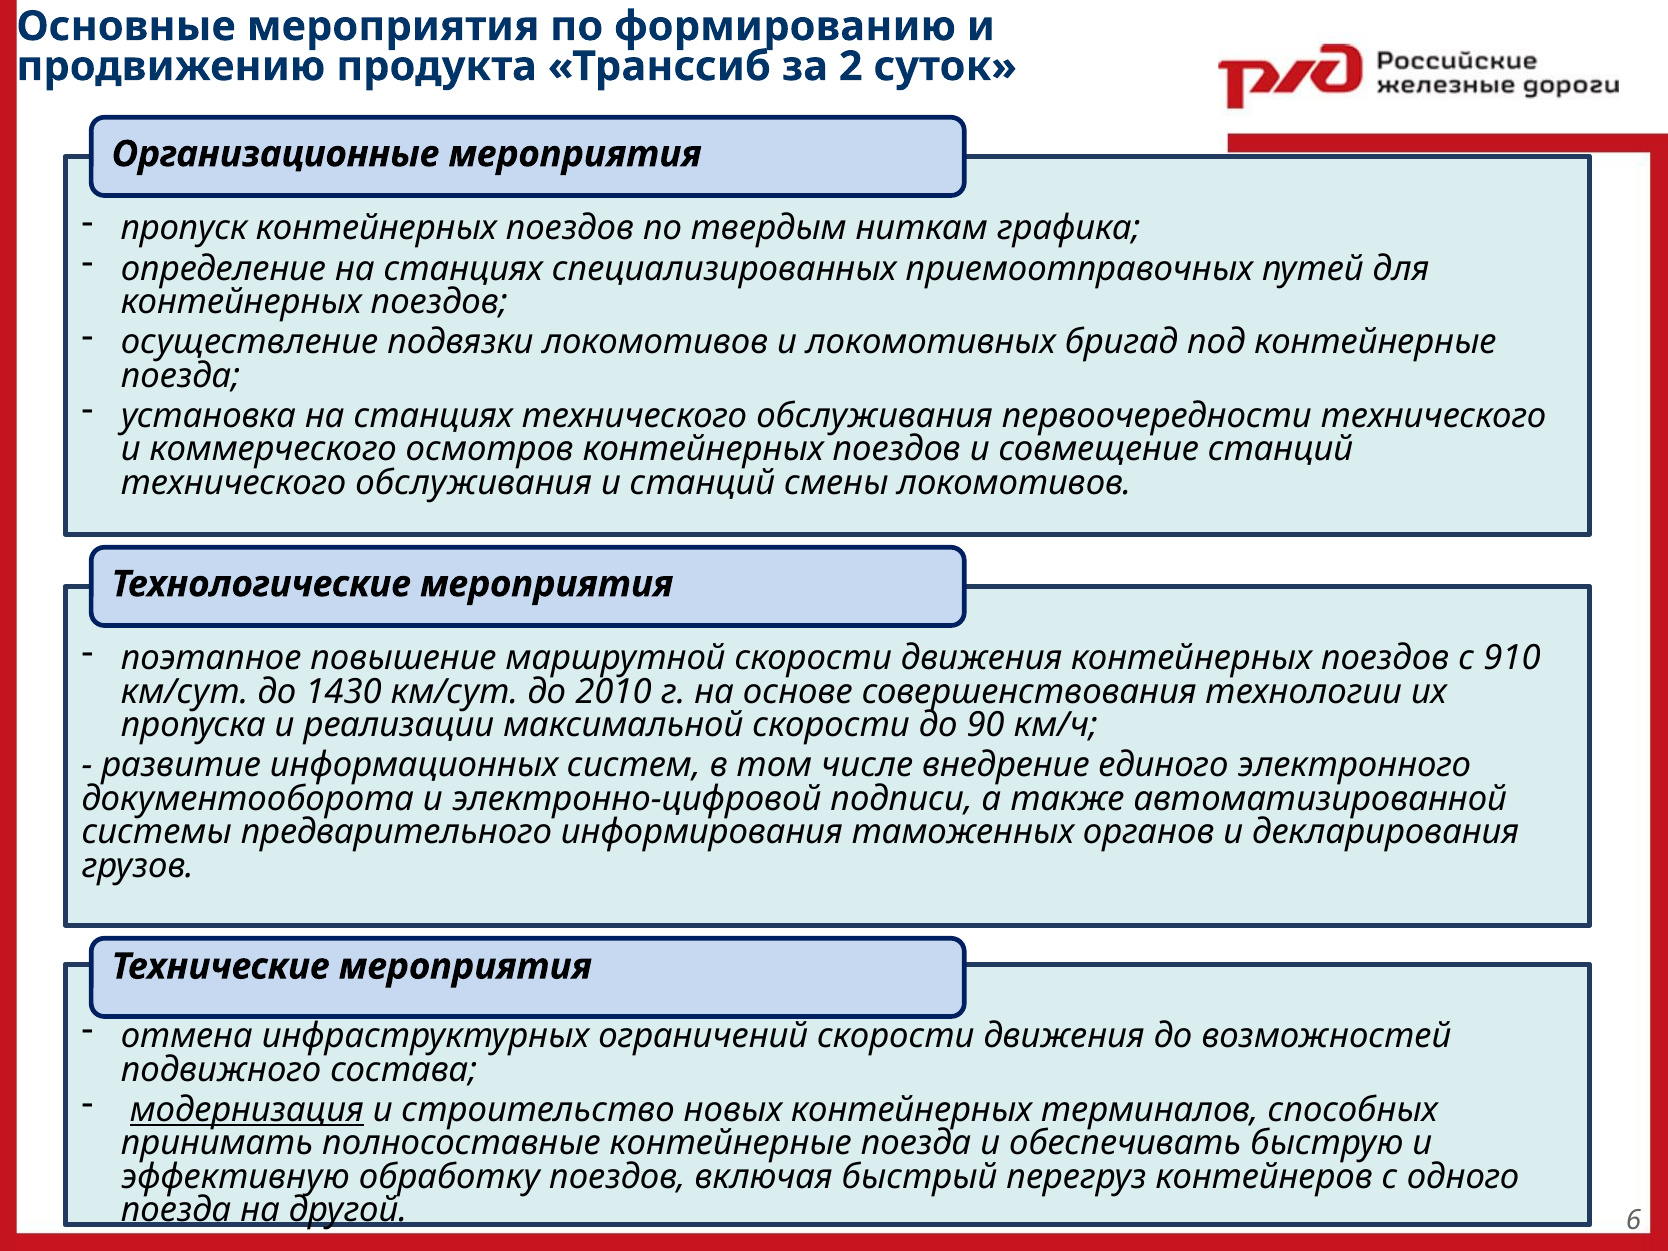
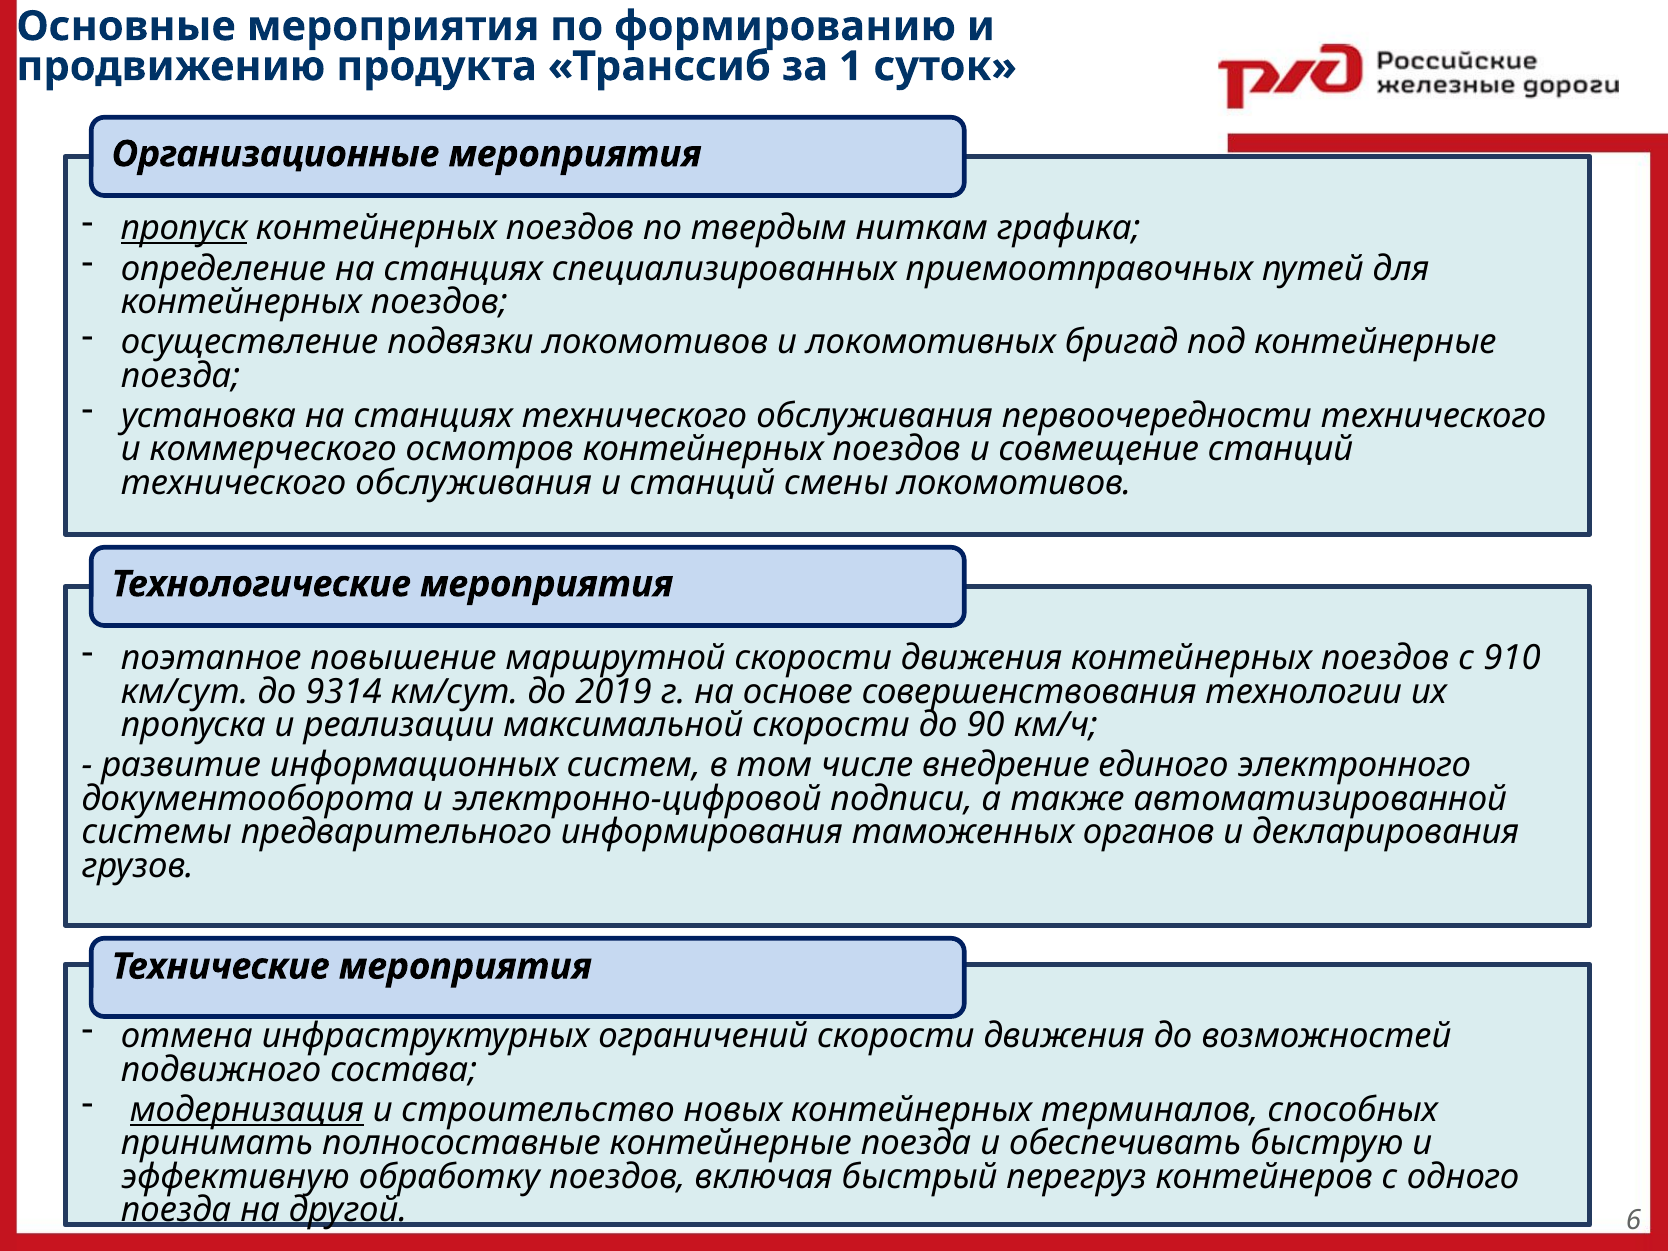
2: 2 -> 1 (851, 66)
пропуск underline: none -> present (184, 228)
1430: 1430 -> 9314 (344, 692)
2010: 2010 -> 2019 (613, 692)
